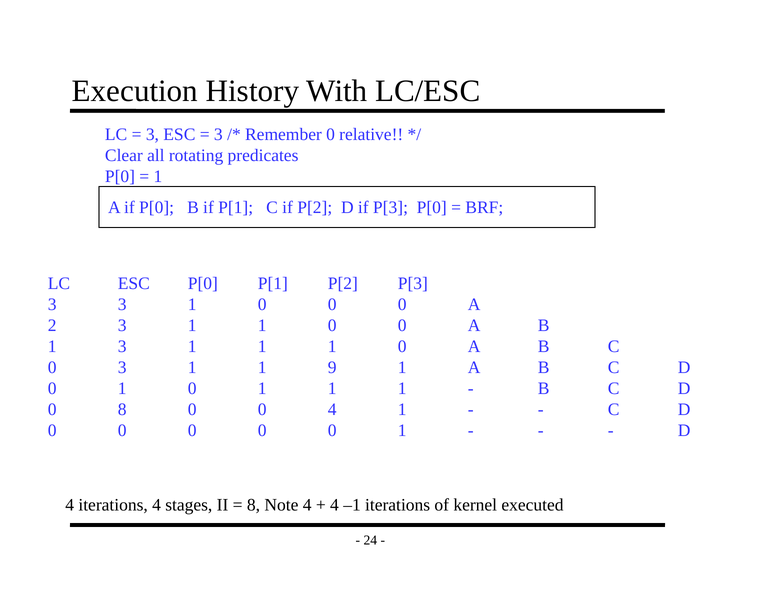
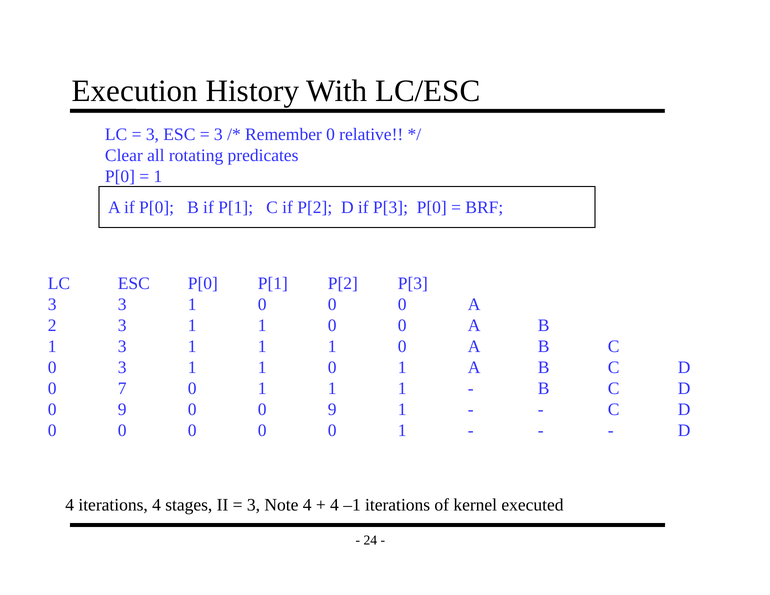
9: 9 -> 0 (332, 367)
1: 1 -> 7 (122, 388)
8: 8 -> 9 (122, 409)
0 0 4: 4 -> 9 (332, 409)
8: 8 -> 3 (254, 505)
